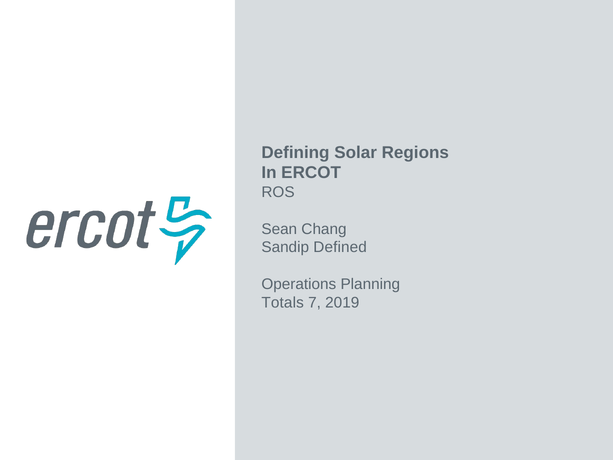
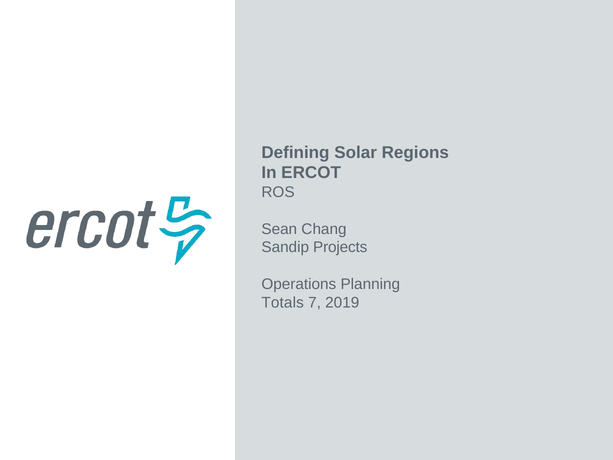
Defined: Defined -> Projects (340, 247)
